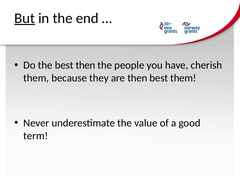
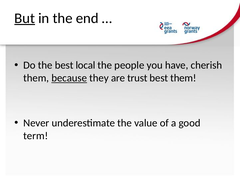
best then: then -> local (86, 65)
because underline: none -> present (69, 78)
are then: then -> trust (137, 78)
